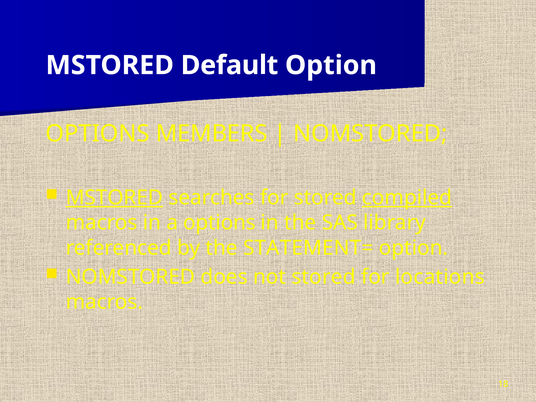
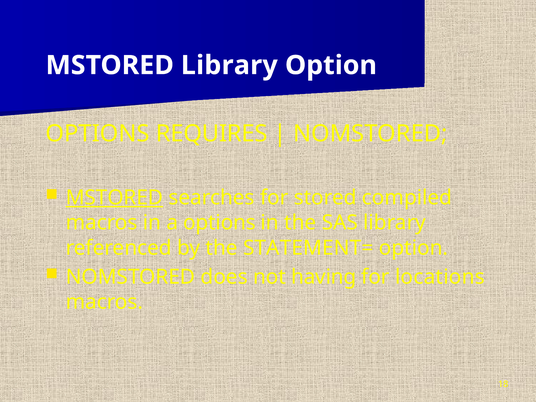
MSTORED Default: Default -> Library (229, 65)
MEMBERS: MEMBERS -> REQUIRES (212, 134)
compiled underline: present -> none (407, 198)
not stored: stored -> having (324, 277)
